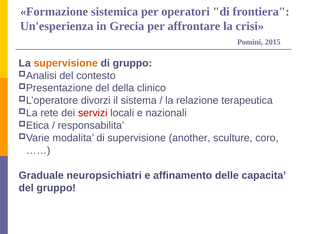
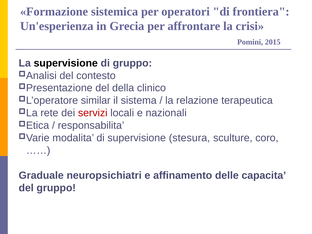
supervisione colour: orange -> black (66, 63)
divorzi: divorzi -> similar (96, 101)
another: another -> stesura (189, 138)
